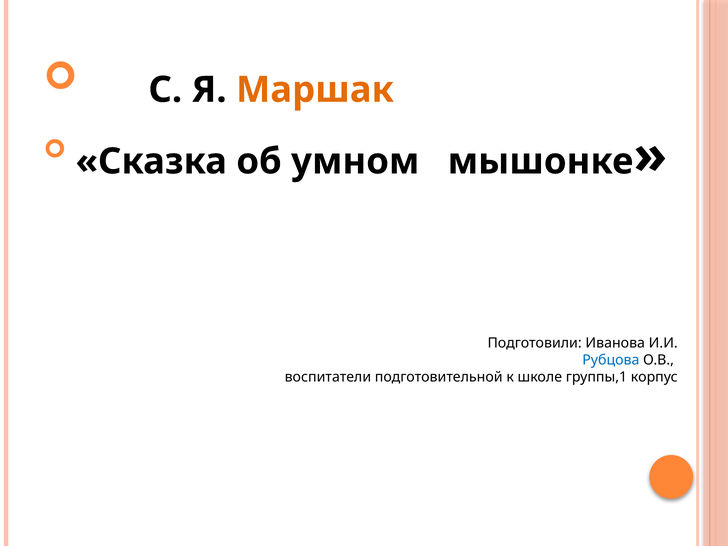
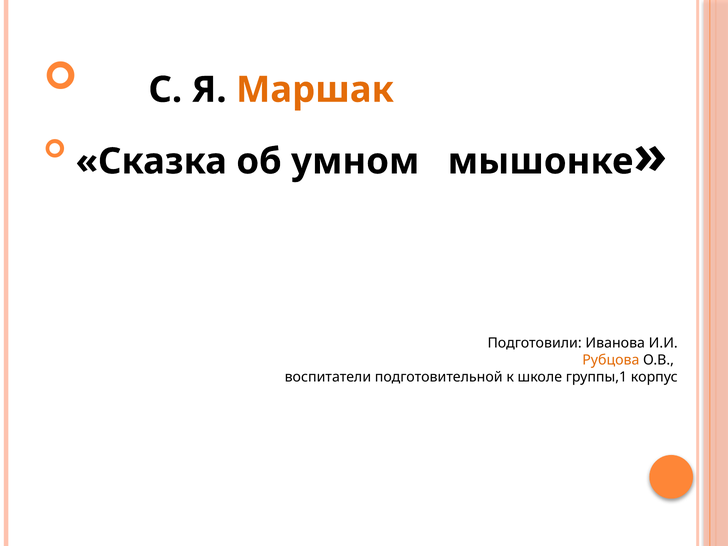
Рубцова colour: blue -> orange (611, 360)
